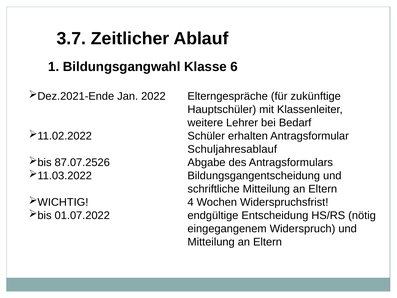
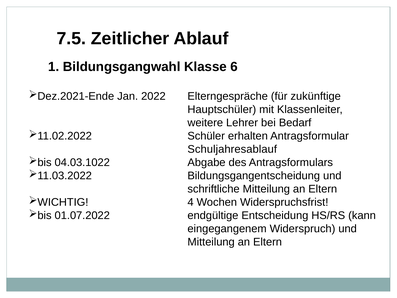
3.7: 3.7 -> 7.5 (71, 39)
87.07.2526: 87.07.2526 -> 04.03.1022 (82, 162)
nötig: nötig -> kann (362, 215)
